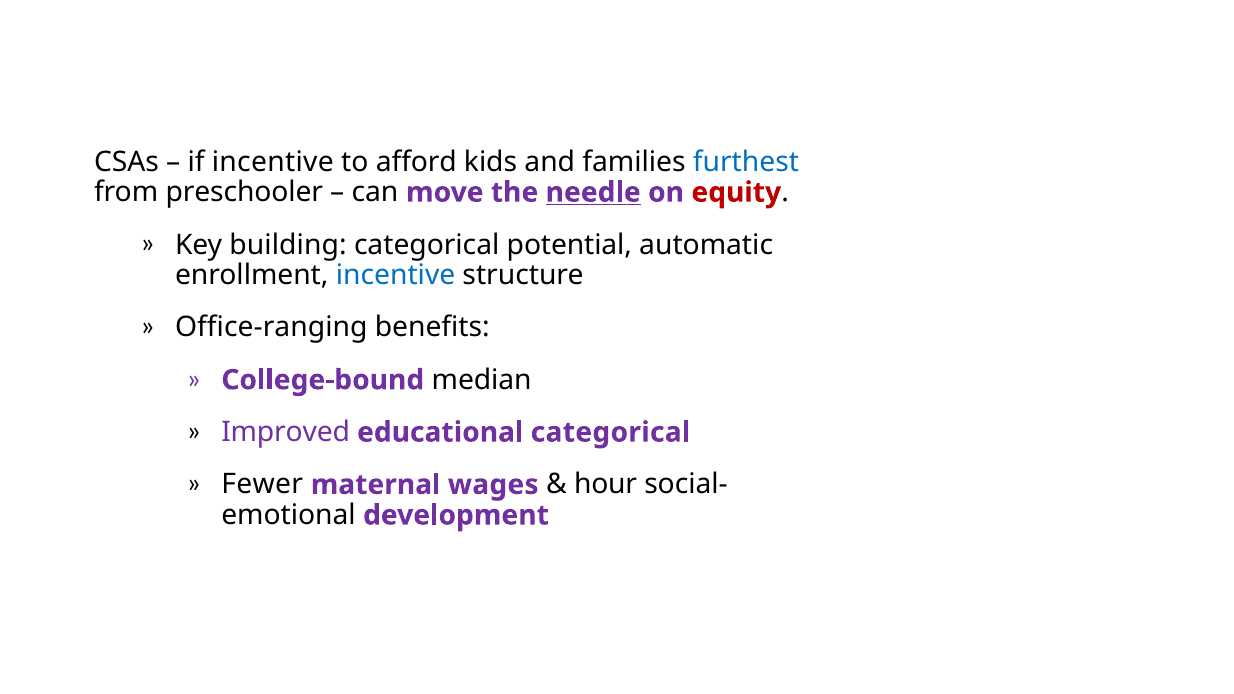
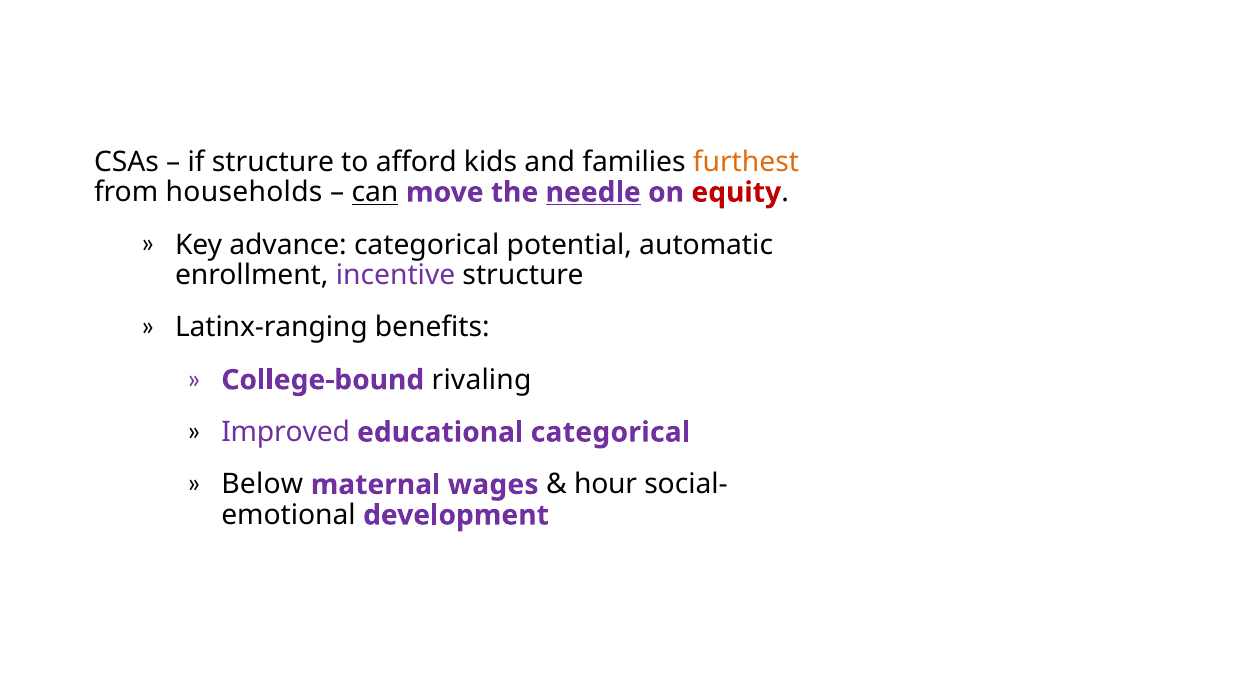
if incentive: incentive -> structure (273, 162)
furthest colour: blue -> orange (746, 162)
preschooler: preschooler -> households (244, 192)
can underline: none -> present (375, 192)
building: building -> advance (288, 245)
incentive colour: blue -> purple (396, 275)
Office-ranging: Office-ranging -> Latinx-ranging (271, 328)
median: median -> rivaling (482, 380)
Fewer: Fewer -> Below (262, 485)
